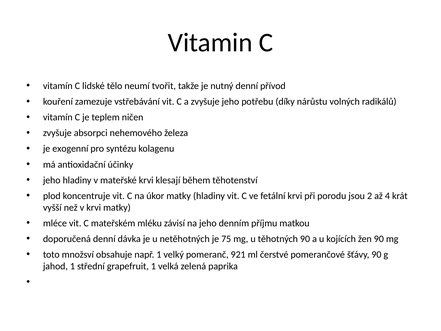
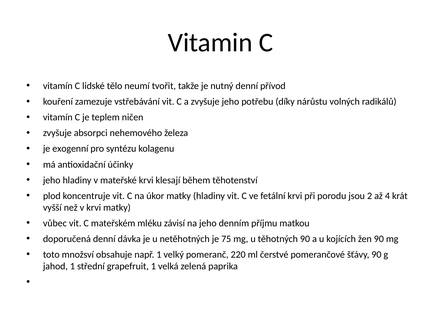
mléce: mléce -> vůbec (55, 223)
921: 921 -> 220 (238, 254)
